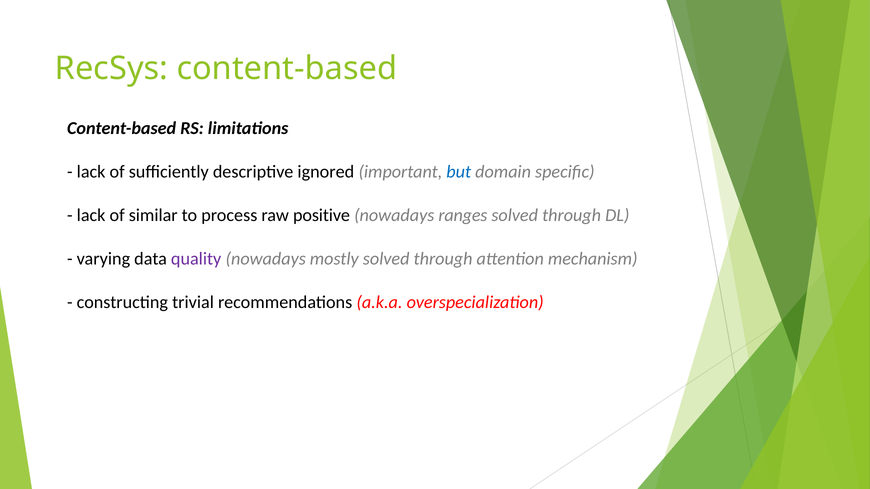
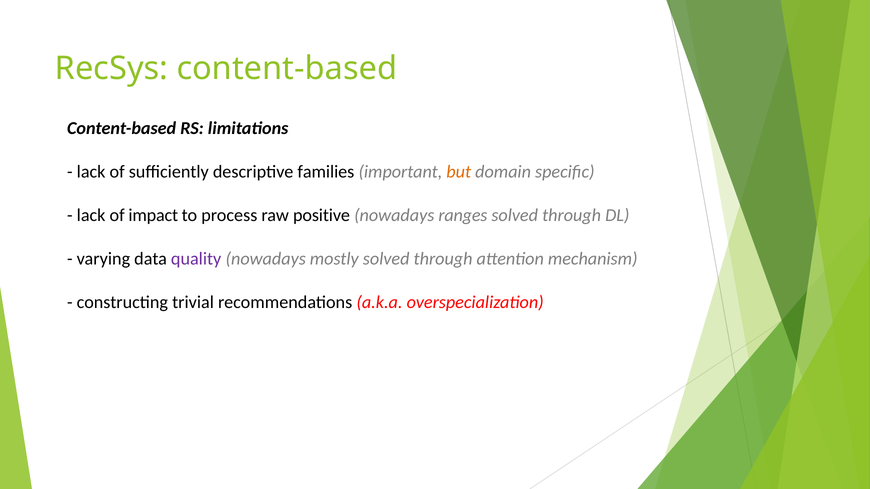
ignored: ignored -> families (326, 172)
but colour: blue -> orange (459, 172)
similar: similar -> impact (153, 215)
